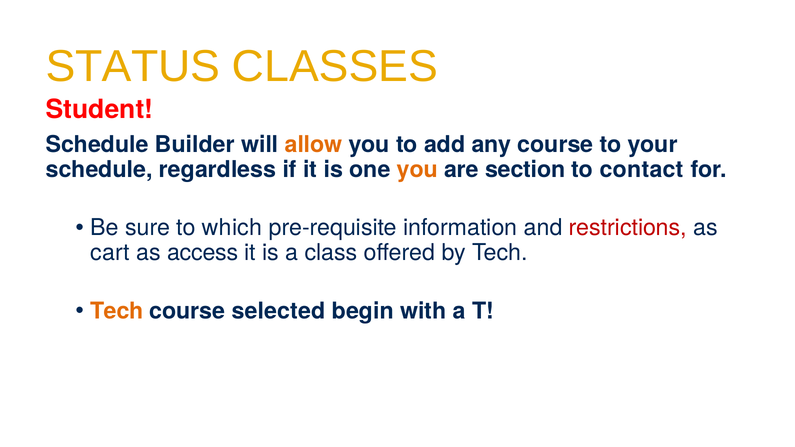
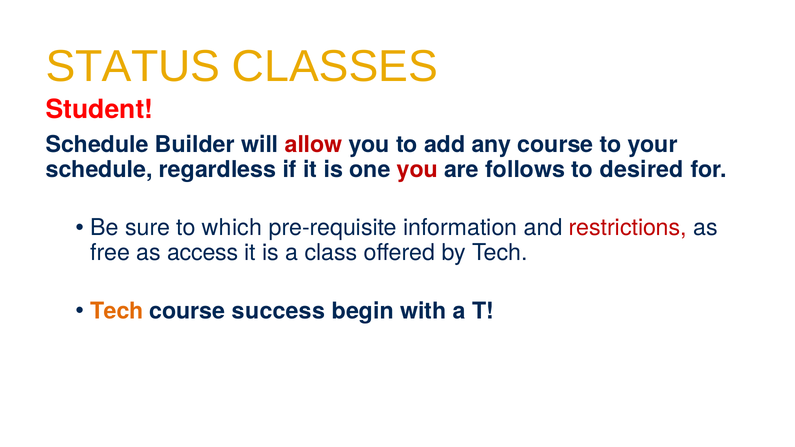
allow colour: orange -> red (314, 145)
you colour: orange -> red (417, 170)
section: section -> follows (525, 170)
contact: contact -> desired (642, 170)
cart: cart -> free (110, 253)
selected: selected -> success (278, 311)
